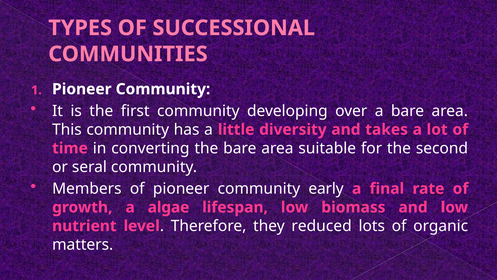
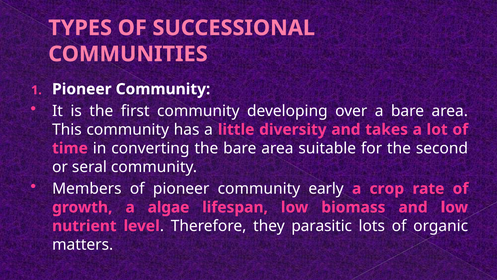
final: final -> crop (387, 188)
reduced: reduced -> parasitic (322, 226)
